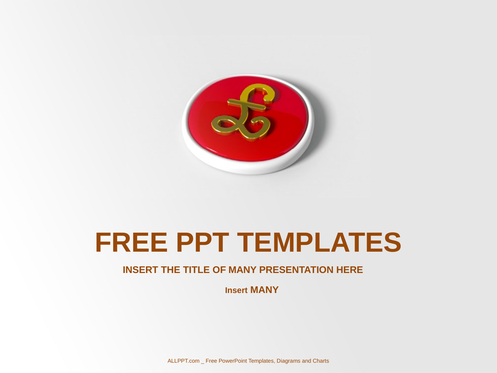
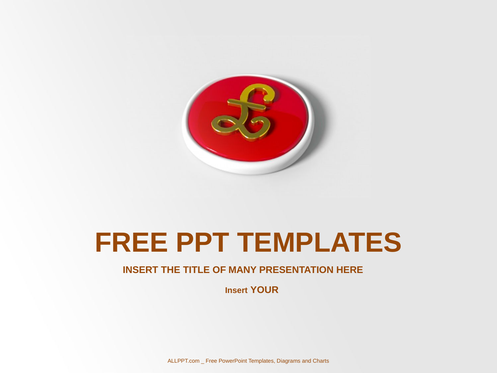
Insert MANY: MANY -> YOUR (265, 290)
